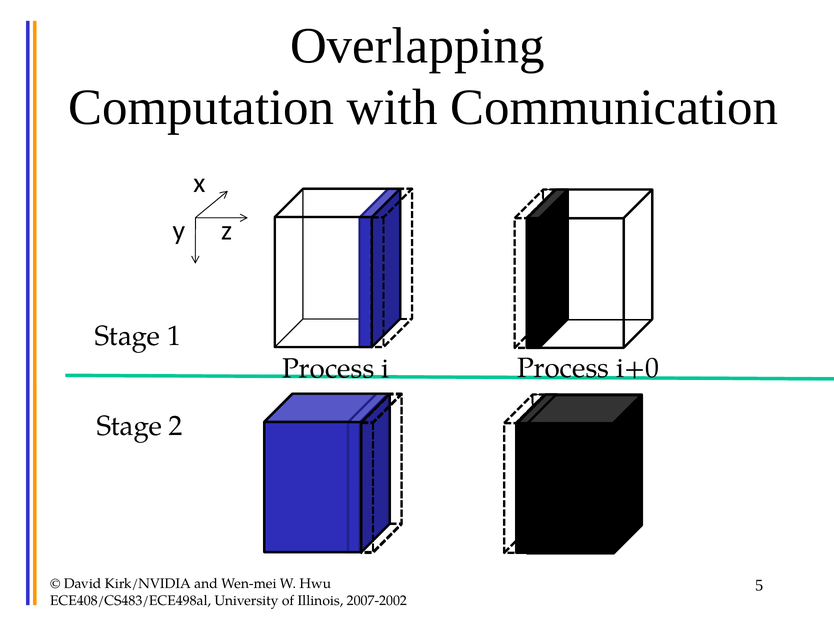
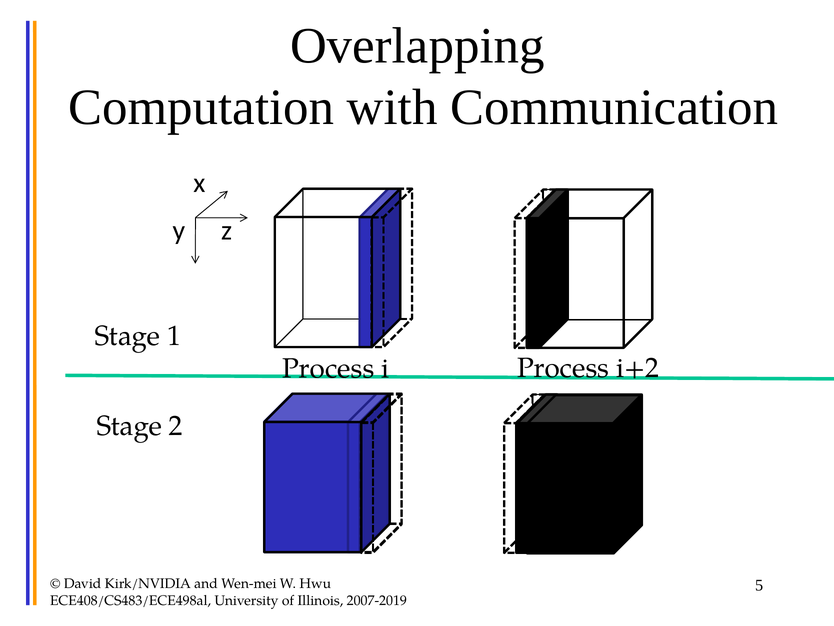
i+0: i+0 -> i+2 (638, 368)
2007-2002: 2007-2002 -> 2007-2019 (377, 600)
